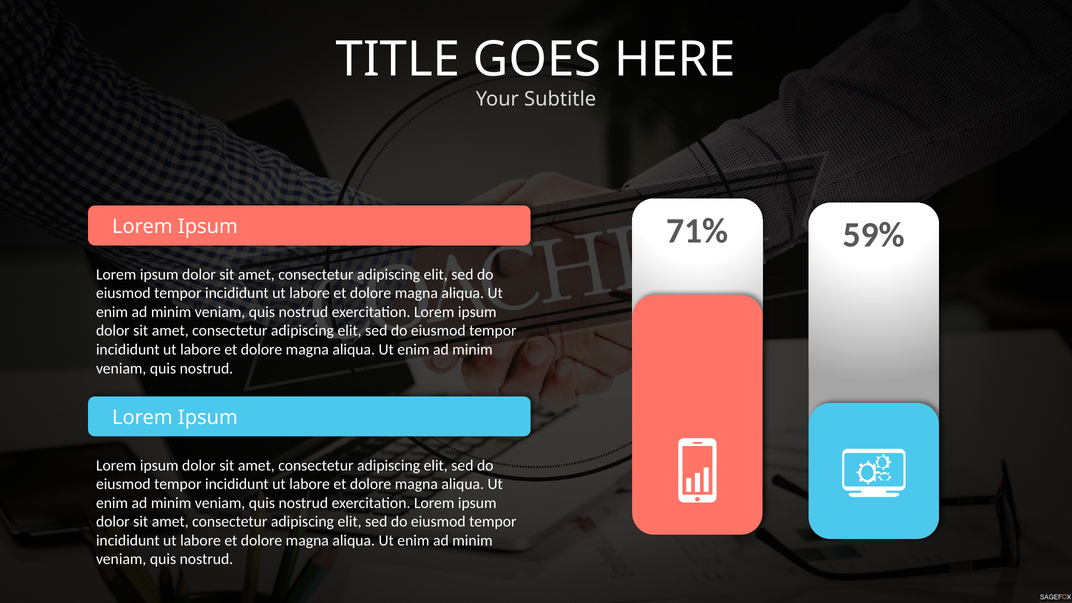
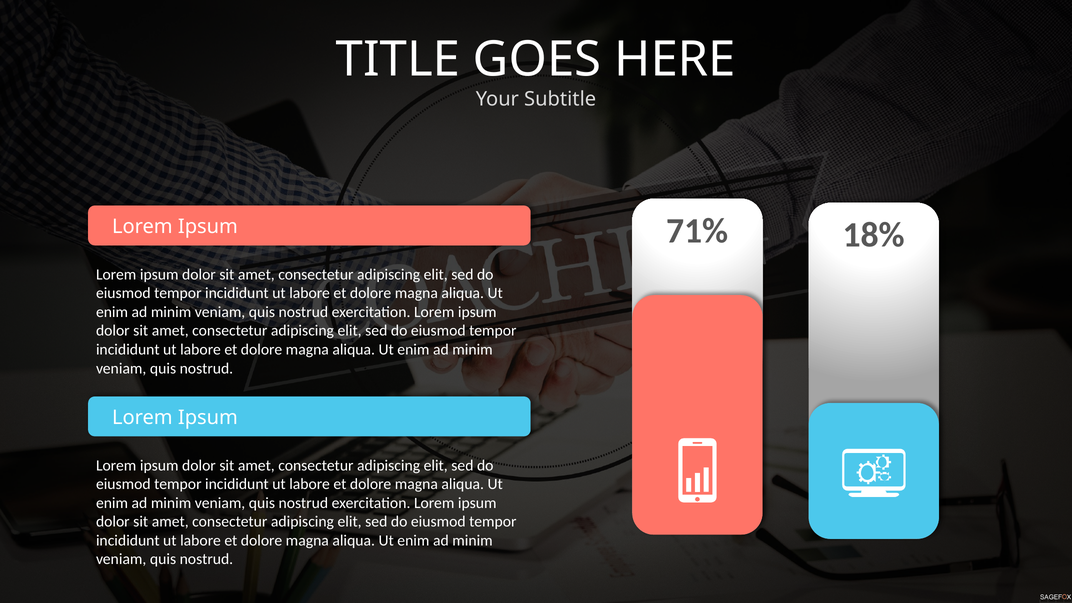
59%: 59% -> 18% (874, 235)
